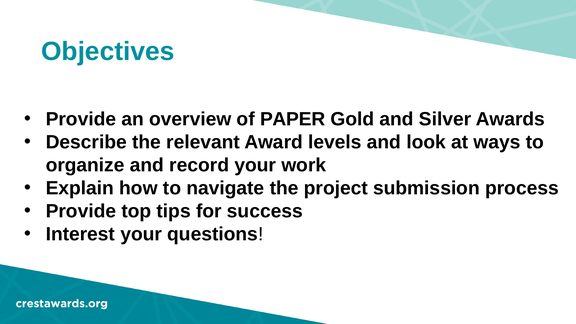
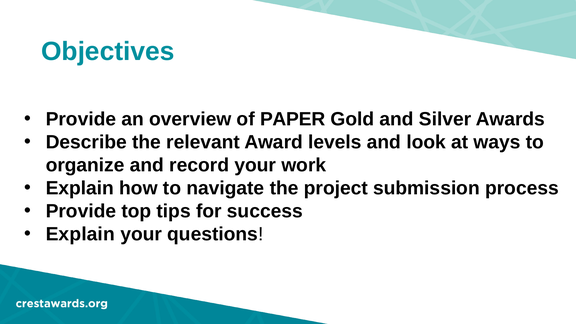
Interest: Interest -> Explain (80, 234)
